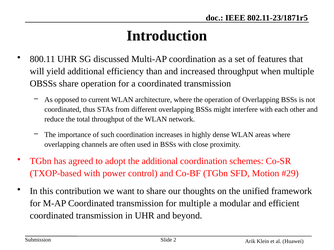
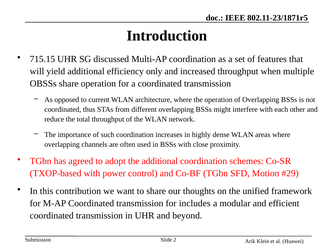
800.11: 800.11 -> 715.15 (42, 59)
than: than -> only (154, 71)
for multiple: multiple -> includes (195, 204)
